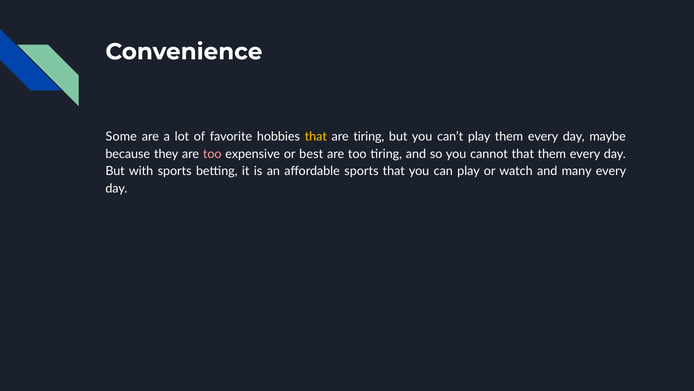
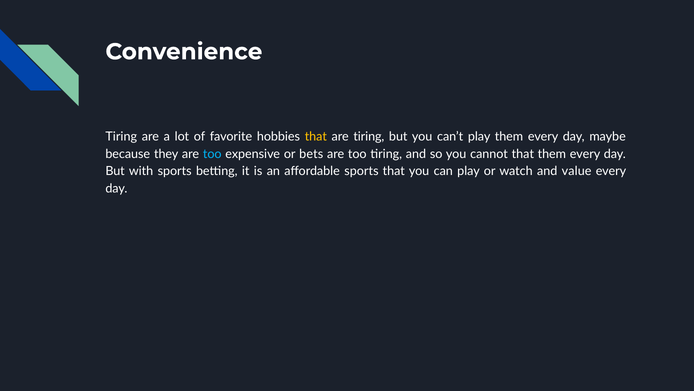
Some: Some -> Tiring (121, 136)
too colour: pink -> light blue (212, 154)
best: best -> bets (311, 154)
many: many -> value (577, 171)
